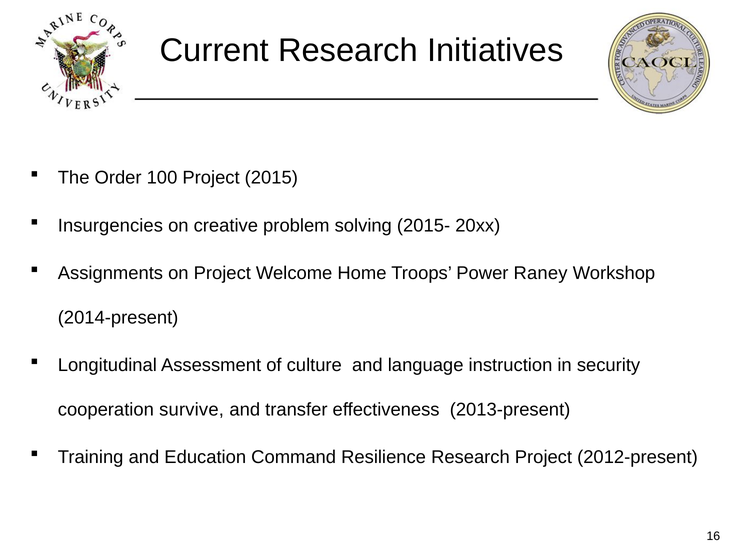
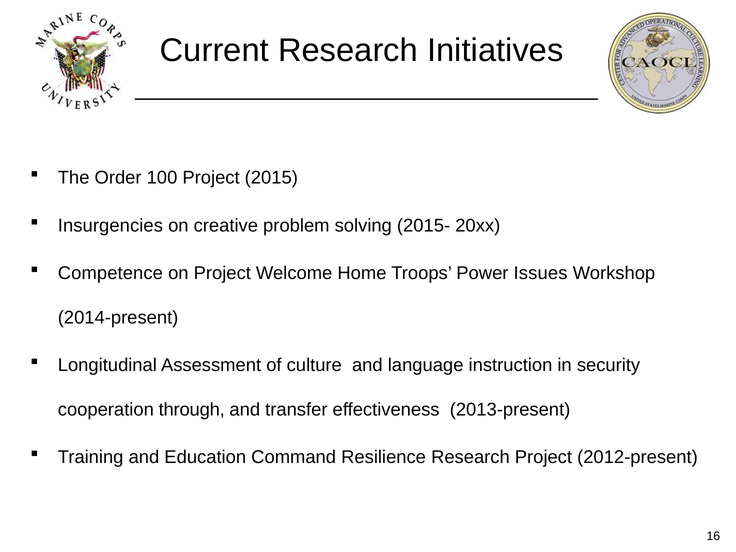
Assignments: Assignments -> Competence (110, 273)
Raney: Raney -> Issues (541, 273)
survive: survive -> through (192, 409)
